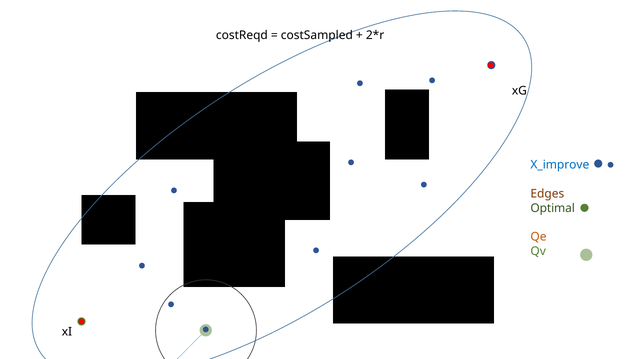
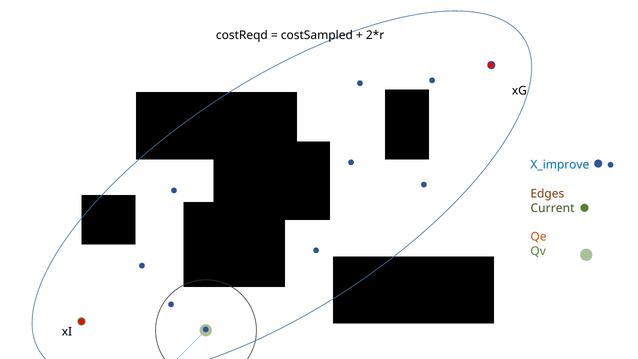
Optimal: Optimal -> Current (553, 208)
